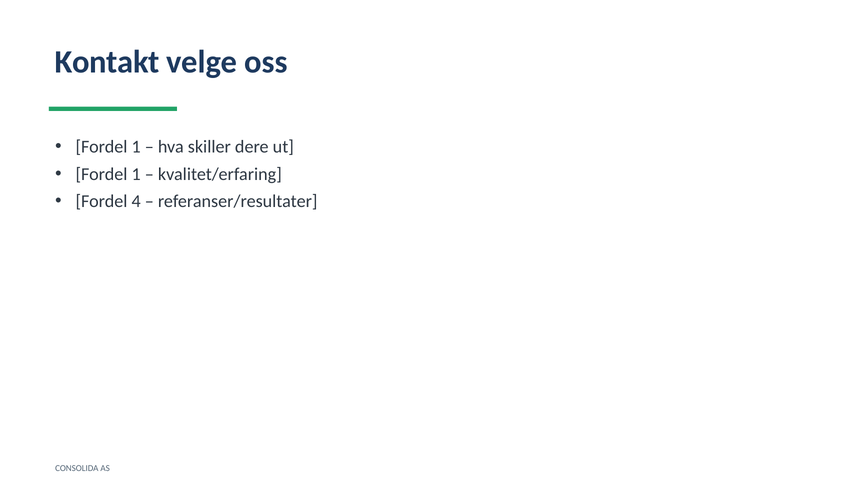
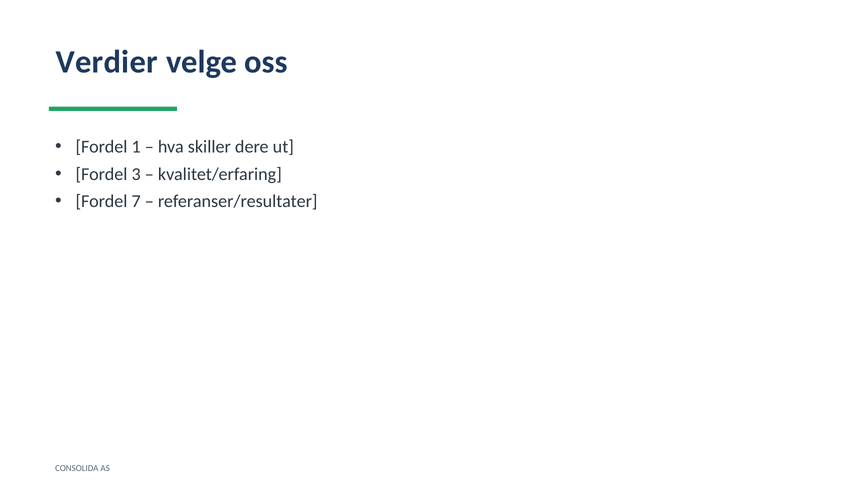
Kontakt: Kontakt -> Verdier (107, 62)
1: 1 -> 3 (136, 174)
4: 4 -> 7 (136, 201)
